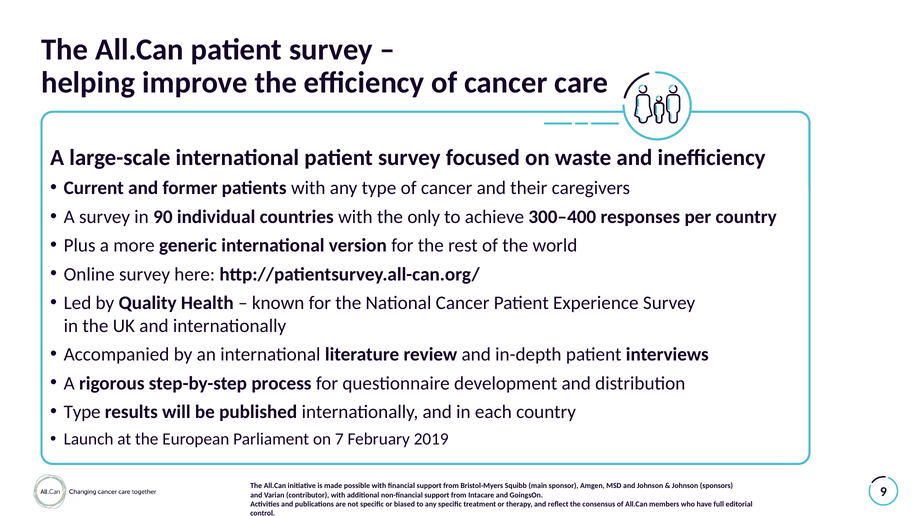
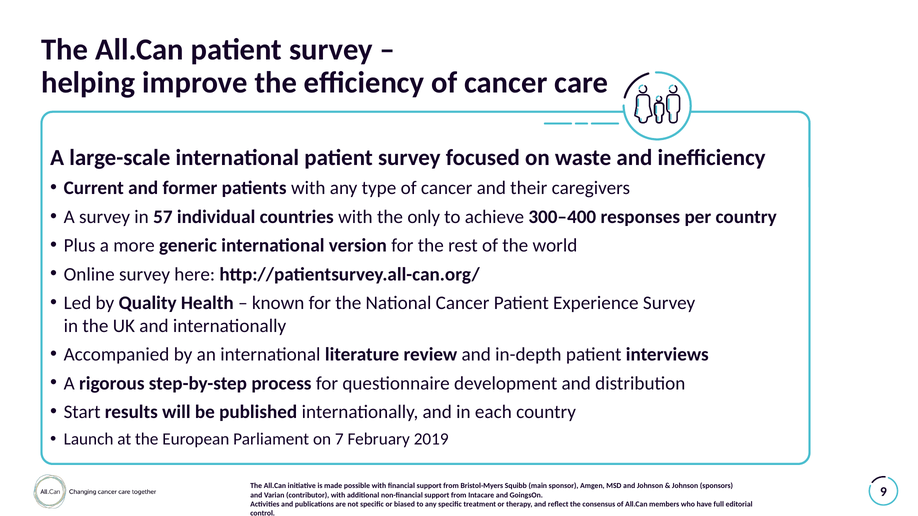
90: 90 -> 57 (163, 217)
Type: Type -> Start (82, 412)
